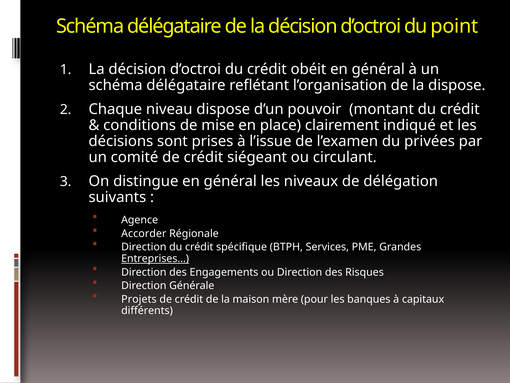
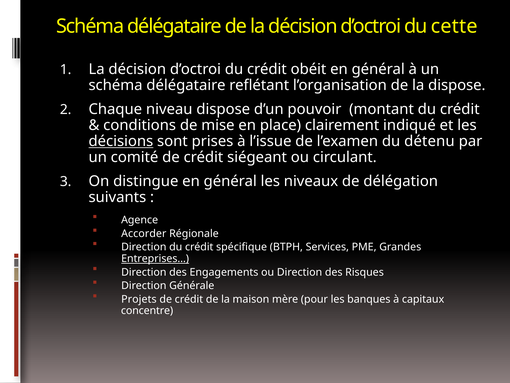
point: point -> cette (454, 26)
décisions underline: none -> present (121, 141)
privées: privées -> détenu (429, 141)
différents: différents -> concentre (147, 310)
